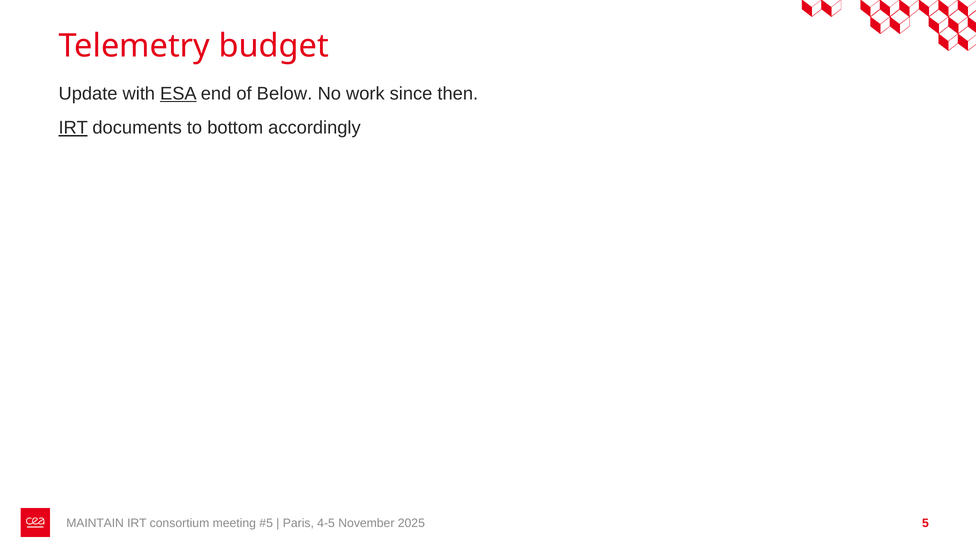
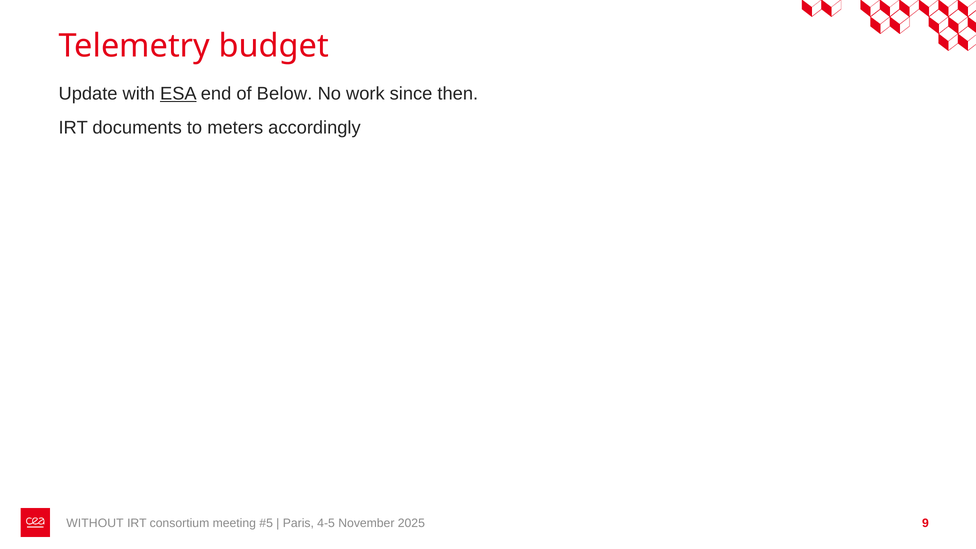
IRT underline: present -> none (73, 128)
bottom: bottom -> meters (235, 128)
MAINTAIN: MAINTAIN -> WITHOUT (95, 523)
5: 5 -> 9 (925, 523)
